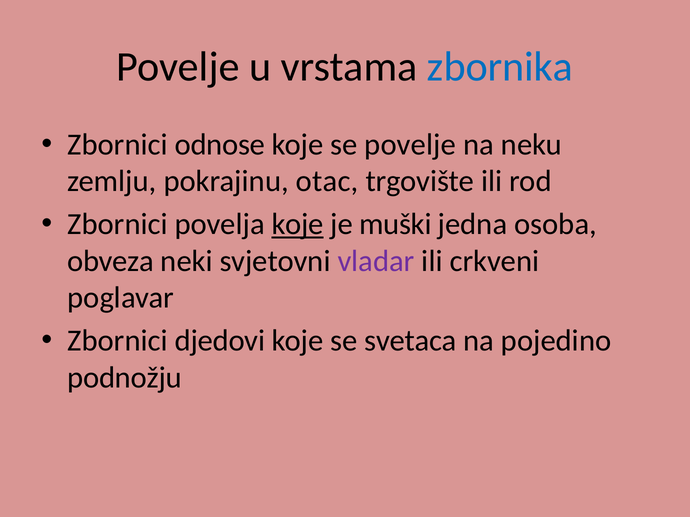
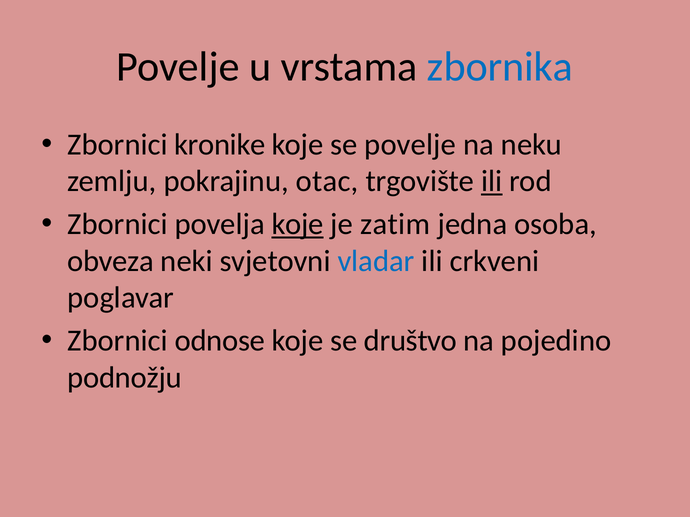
odnose: odnose -> kronike (220, 145)
ili underline: none -> present (492, 182)
muški: muški -> zatim (395, 225)
vladar colour: purple -> blue (376, 261)
djedovi: djedovi -> odnose (220, 341)
svetaca: svetaca -> društvo (411, 341)
